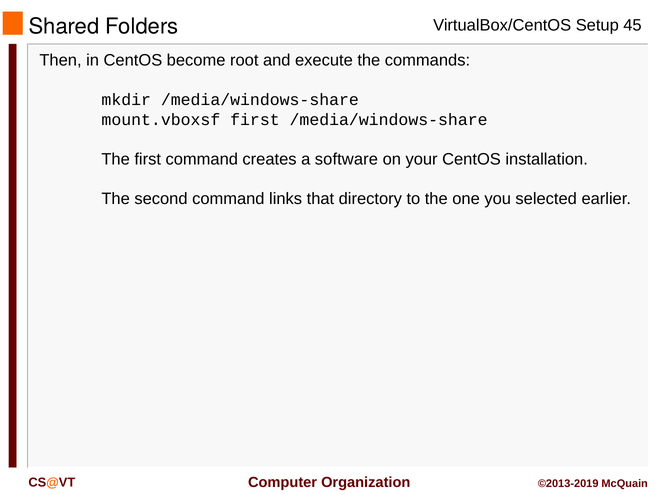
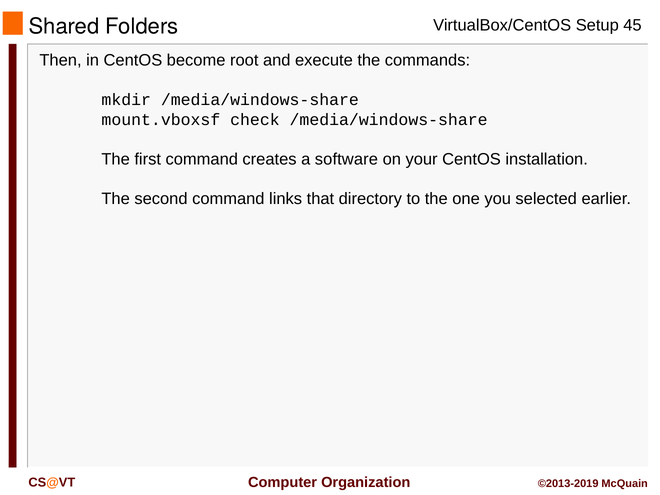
mount.vboxsf first: first -> check (255, 120)
